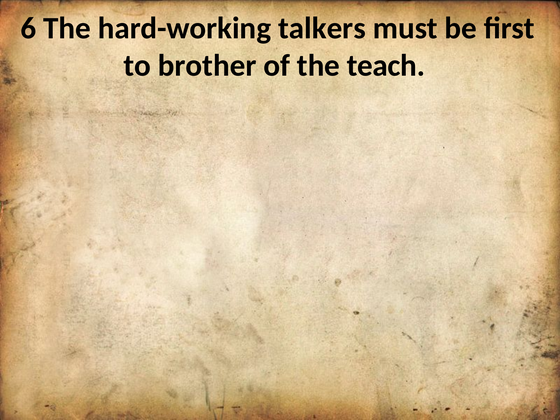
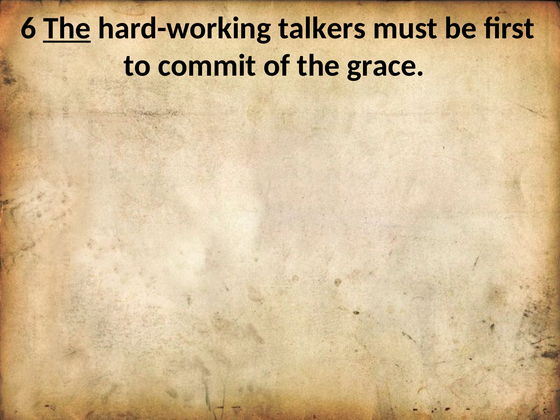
The underline: none -> present (67, 28)
brother: brother -> commit (207, 66)
teach: teach -> grace (386, 66)
